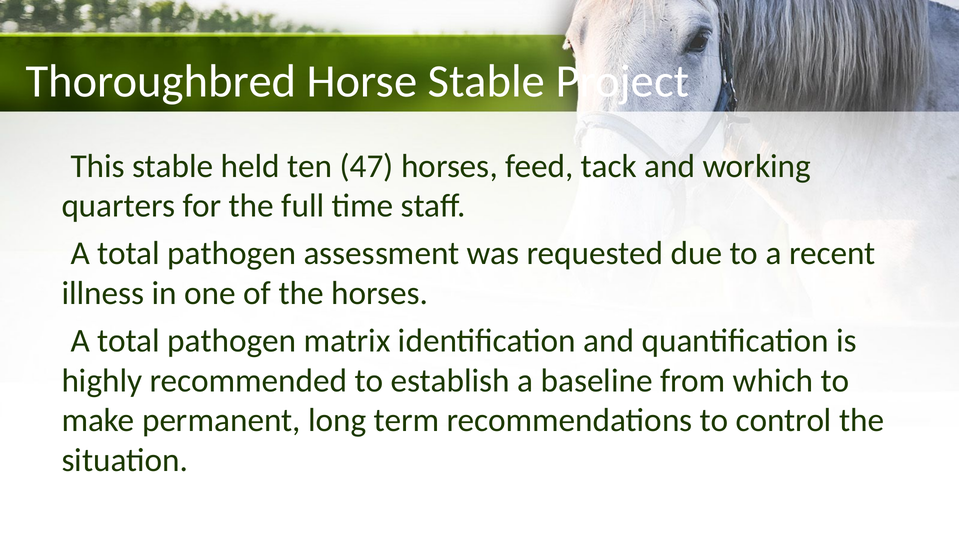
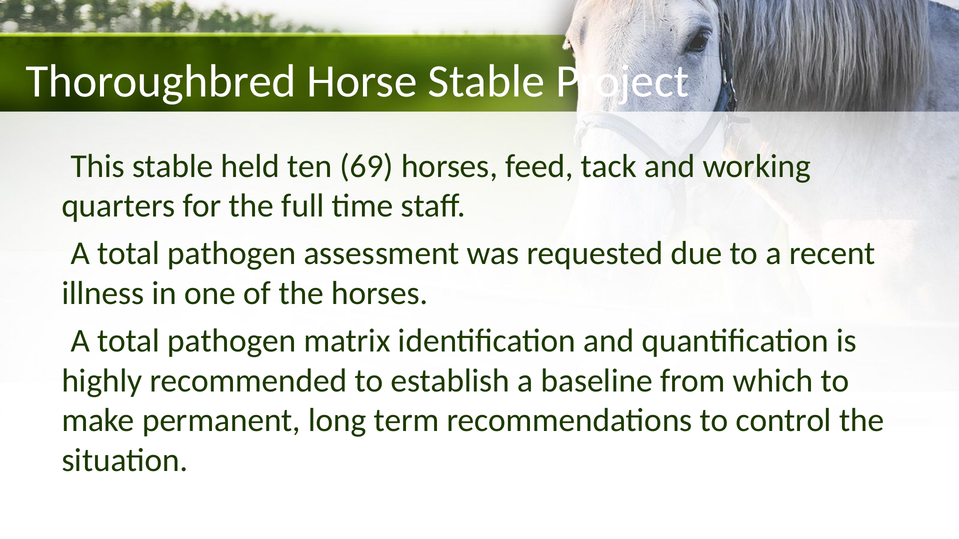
47: 47 -> 69 (367, 166)
